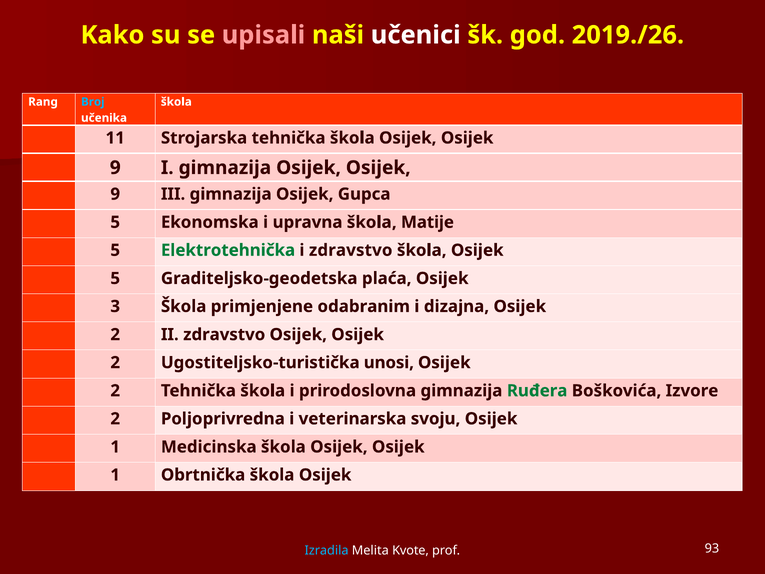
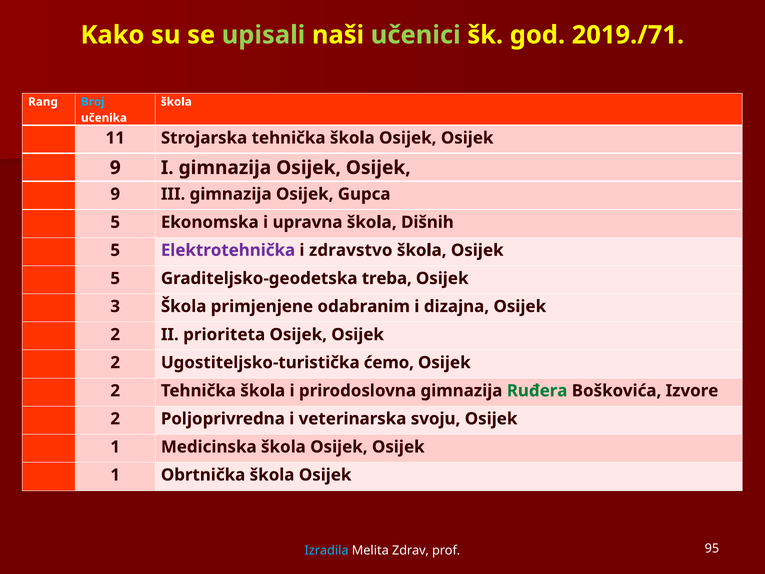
upisali colour: pink -> light green (263, 35)
učenici colour: white -> light green (416, 35)
2019./26: 2019./26 -> 2019./71 (628, 35)
Matije: Matije -> Dišnih (427, 222)
Elektrotehnička colour: green -> purple (228, 250)
plaća: plaća -> treba (387, 278)
II zdravstvo: zdravstvo -> prioriteta (224, 334)
unosi: unosi -> ćemo (389, 362)
Kvote: Kvote -> Zdrav (411, 550)
93: 93 -> 95 (712, 548)
